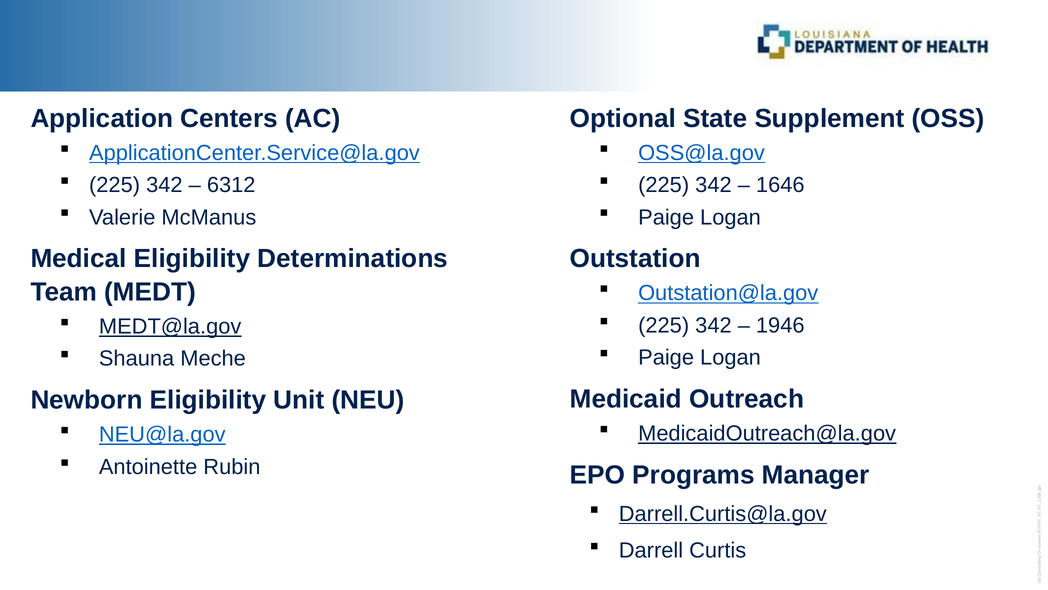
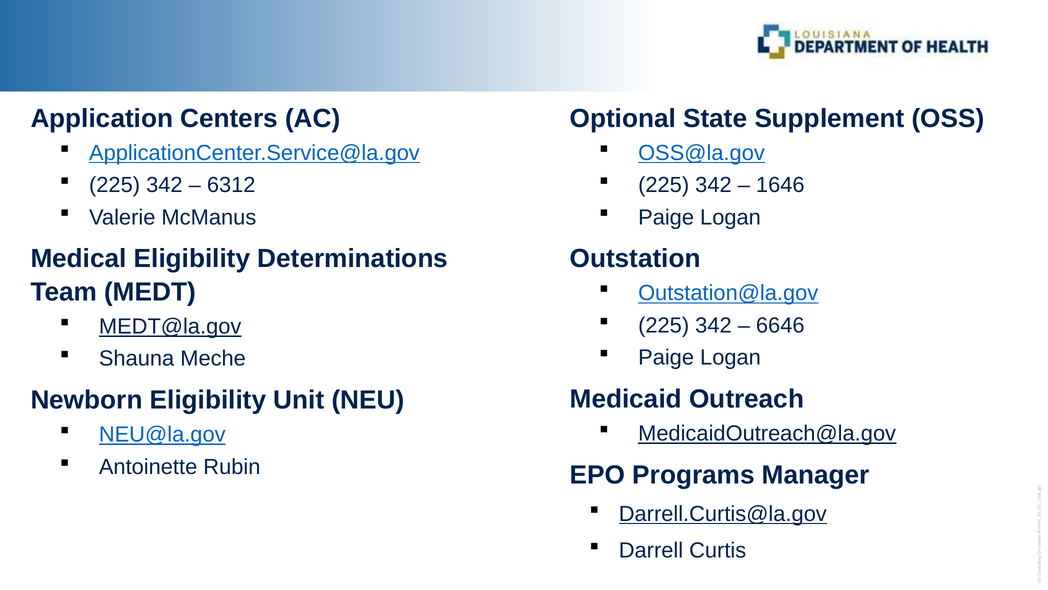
1946: 1946 -> 6646 (780, 325)
